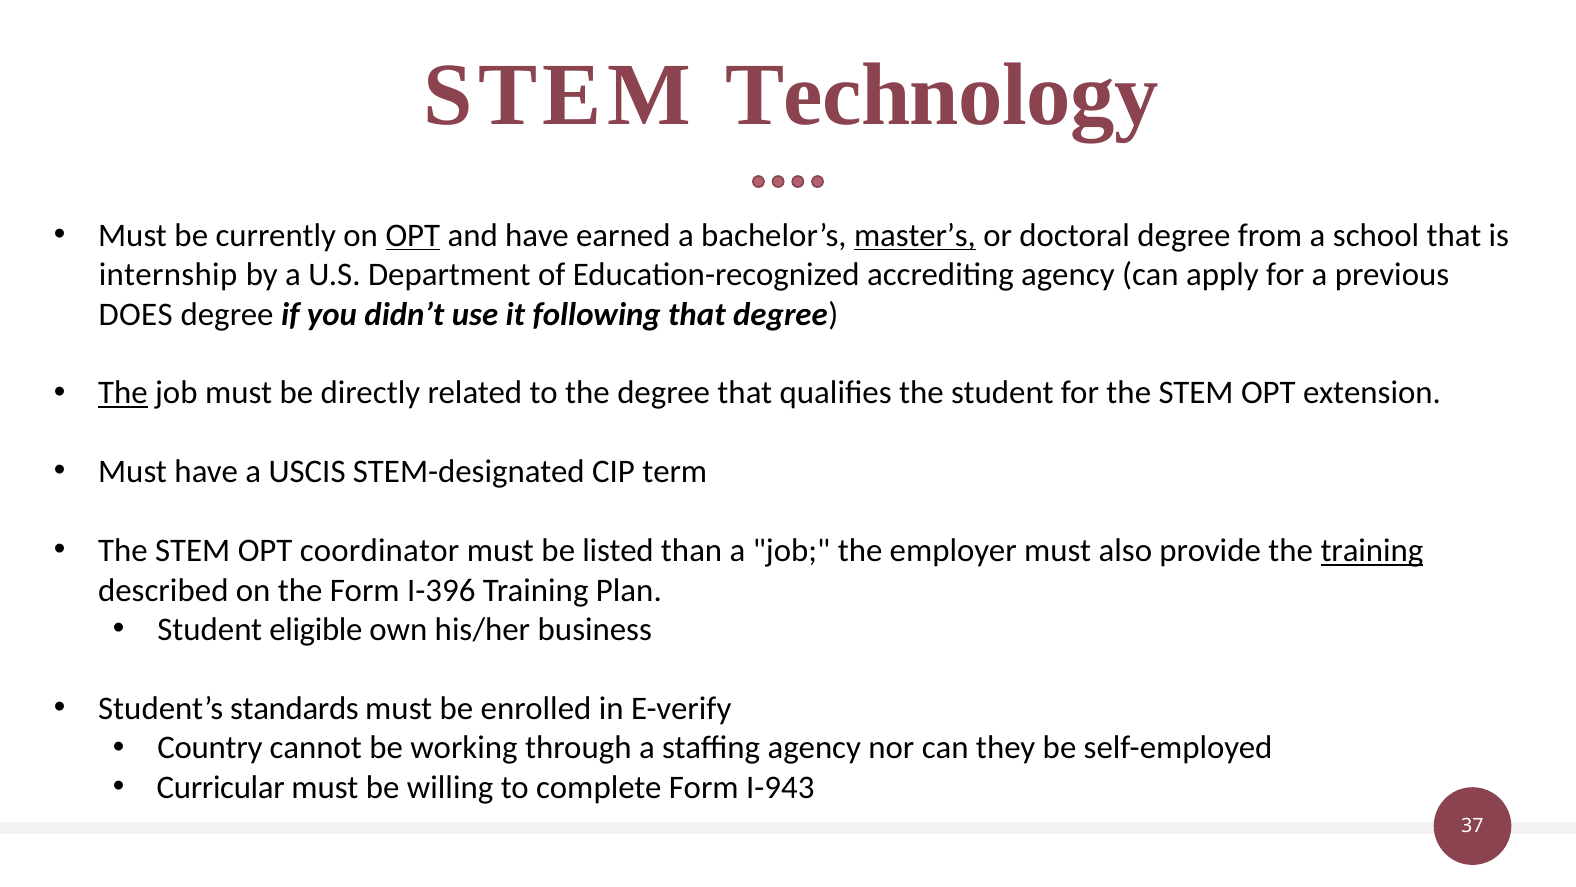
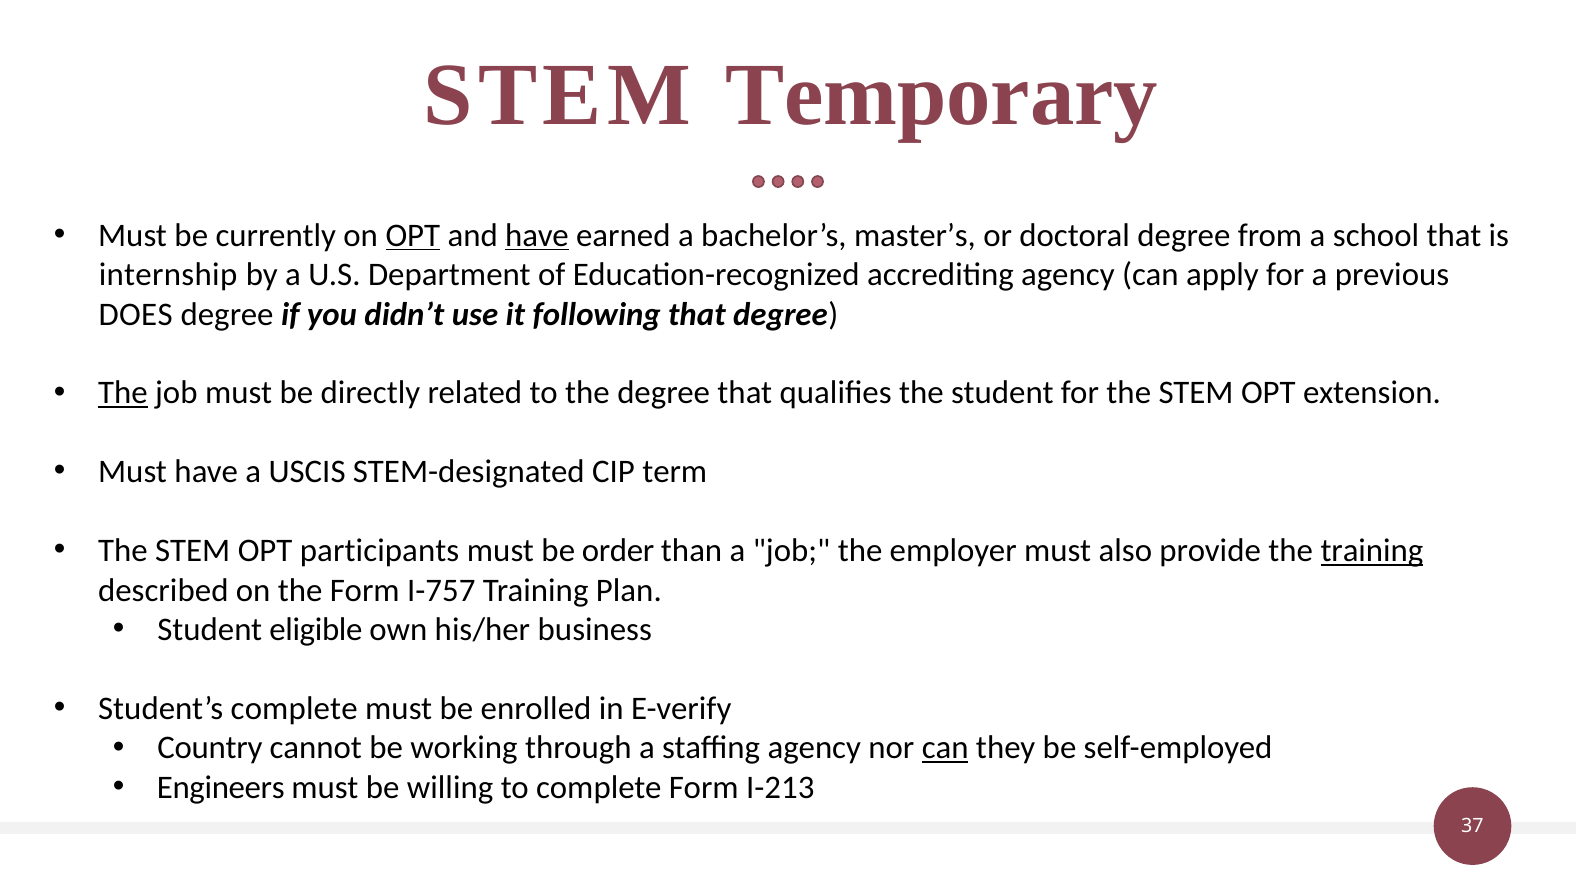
Technology: Technology -> Temporary (942, 95)
have underline: none -> present (537, 235)
master’s underline: present -> none (915, 235)
coordinator: coordinator -> participants (380, 551)
listed: listed -> order (618, 551)
I-396: I-396 -> I-757 (441, 590)
Student’s standards: standards -> complete (294, 708)
can underline: none -> present (945, 748)
Curricular: Curricular -> Engineers (221, 787)
I-943: I-943 -> I-213 (780, 787)
